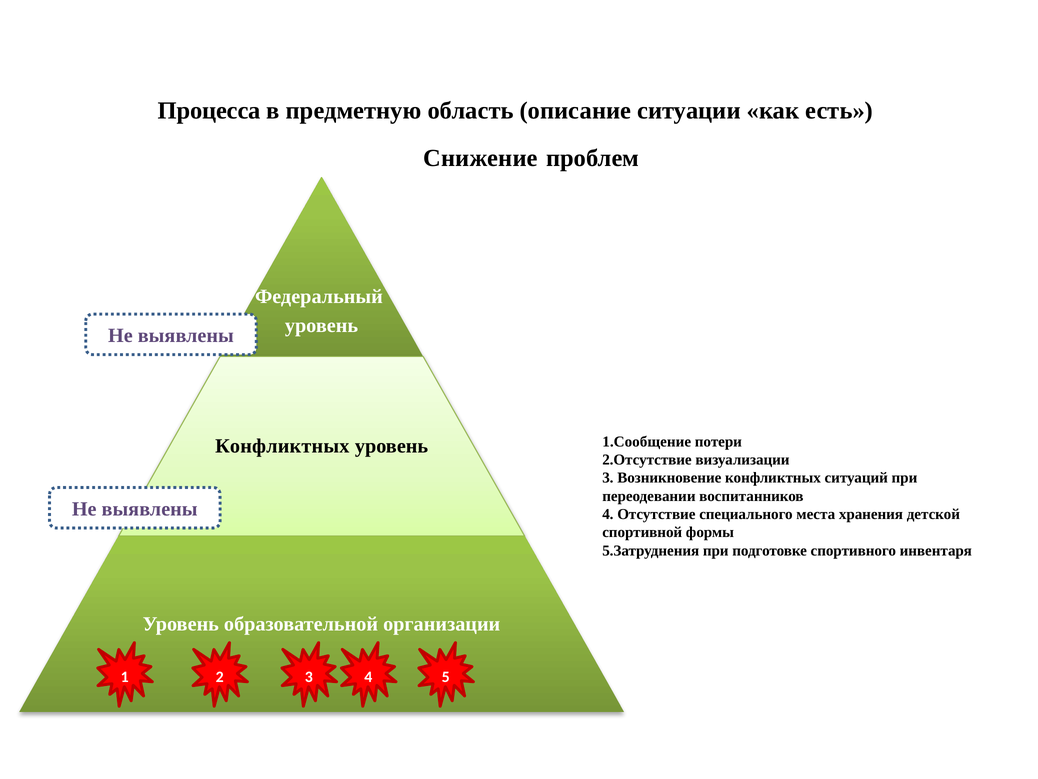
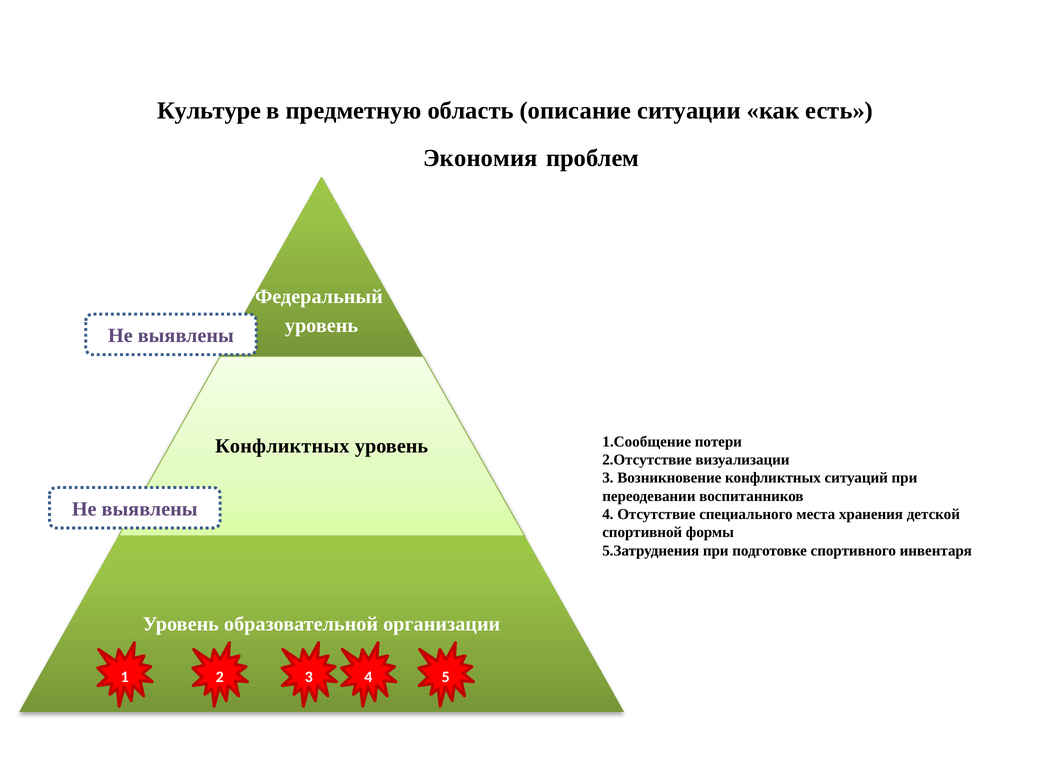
Процесса: Процесса -> Культуре (209, 111)
Снижение: Снижение -> Экономия (480, 158)
